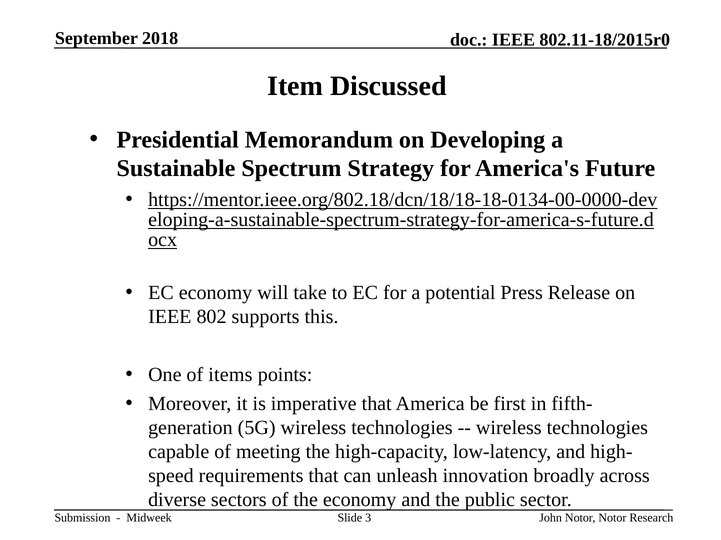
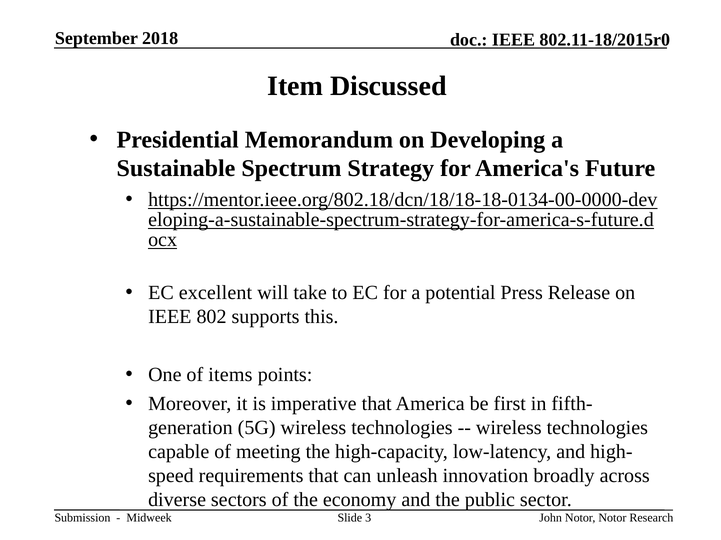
EC economy: economy -> excellent (215, 293)
